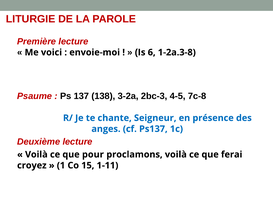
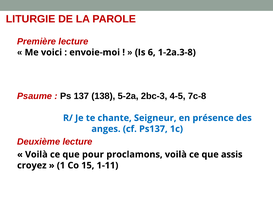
3-2a: 3-2a -> 5-2a (128, 96)
ferai: ferai -> assis (232, 154)
